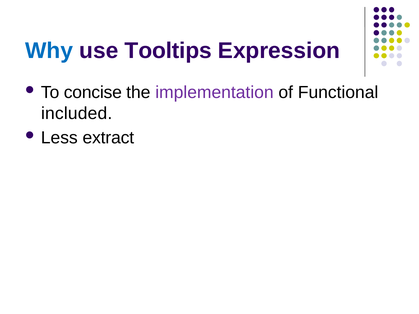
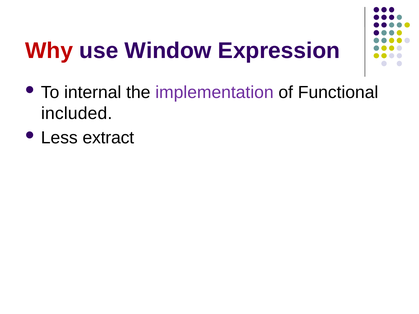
Why colour: blue -> red (49, 51)
Tooltips: Tooltips -> Window (168, 51)
concise: concise -> internal (93, 93)
